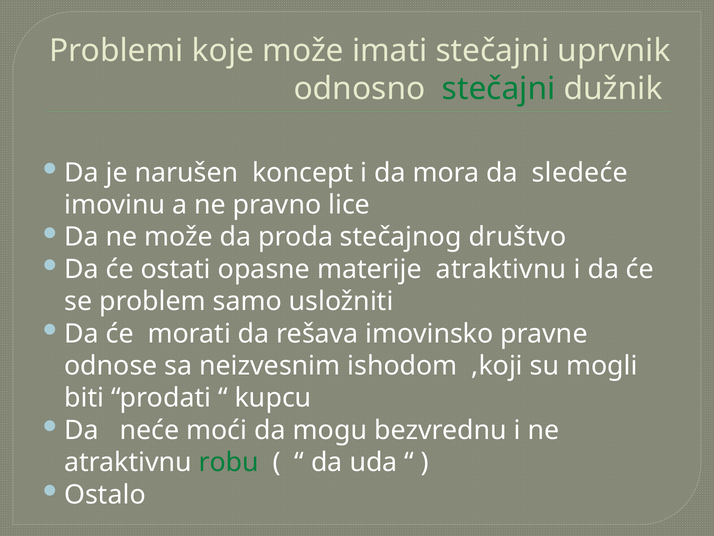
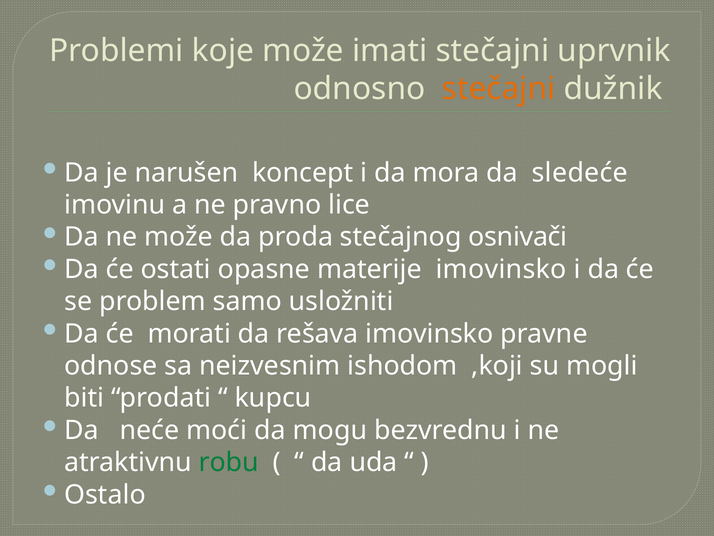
stečajni colour: green -> orange (499, 89)
društvo: društvo -> osnivači (518, 237)
materije atraktivnu: atraktivnu -> imovinsko (501, 269)
